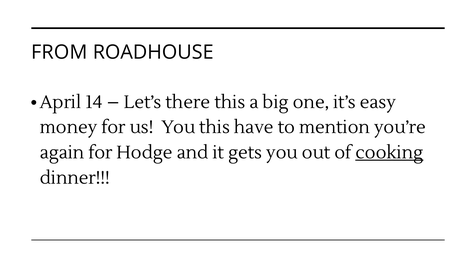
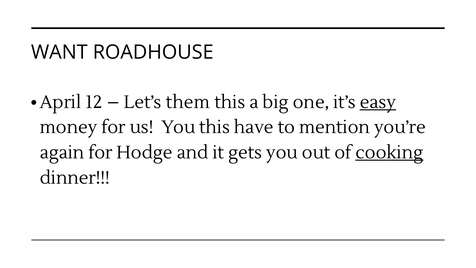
FROM: FROM -> WANT (59, 52)
14: 14 -> 12 (94, 102)
there: there -> them (188, 102)
easy underline: none -> present (378, 102)
